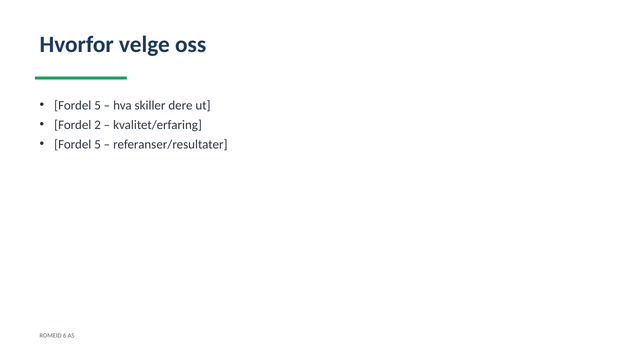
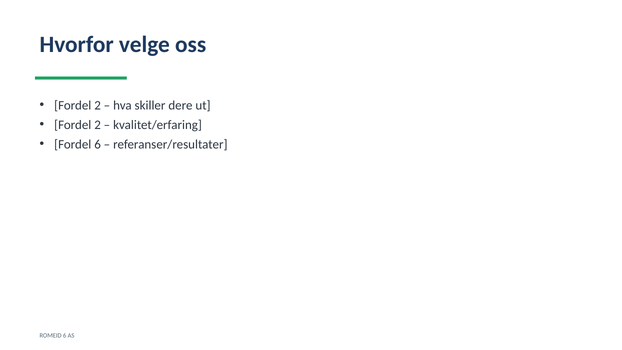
5: 5 -> 2 (98, 105)
5: 5 -> 6 (98, 144)
